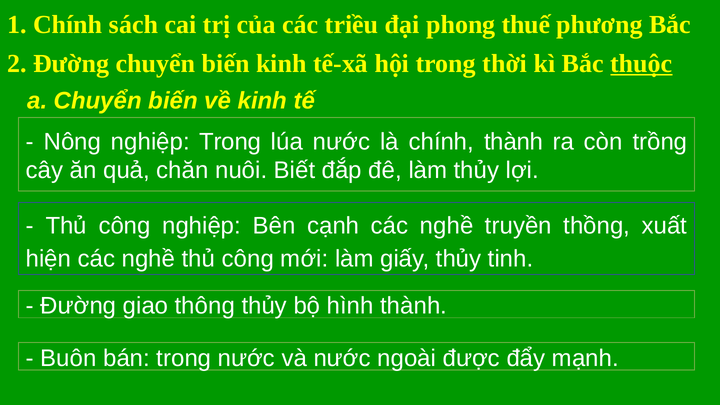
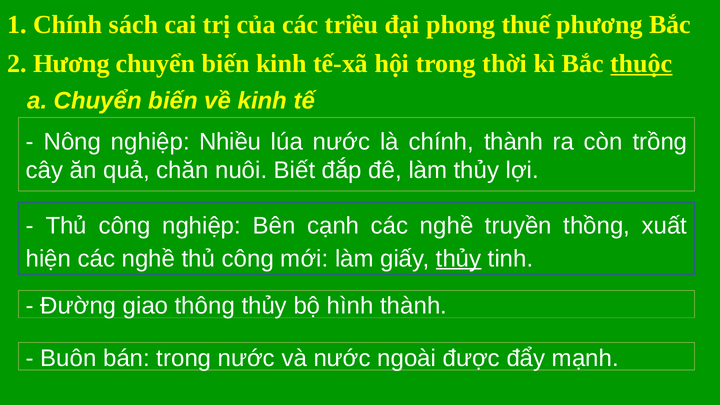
2 Đường: Đường -> Hương (71, 64)
nghiệp Trong: Trong -> Nhiều (230, 142)
thủy underline: none -> present (459, 259)
